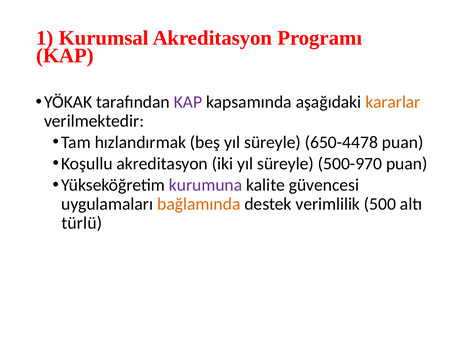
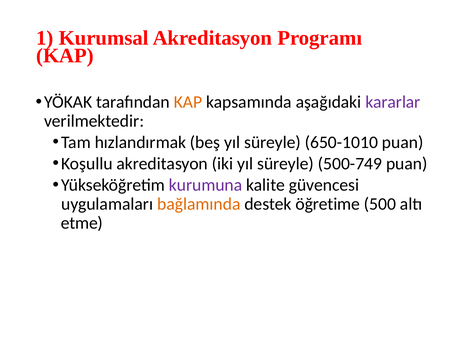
KAP colour: purple -> orange (188, 102)
kararlar colour: orange -> purple (393, 102)
650-4478: 650-4478 -> 650-1010 (341, 143)
500-970: 500-970 -> 500-749 (350, 164)
verimlilik: verimlilik -> öğretime (328, 204)
türlü: türlü -> etme (82, 223)
